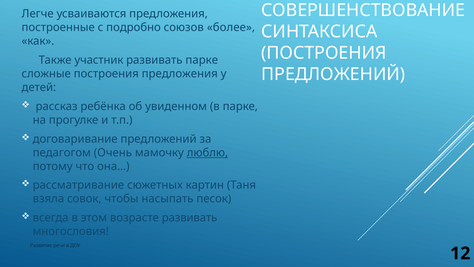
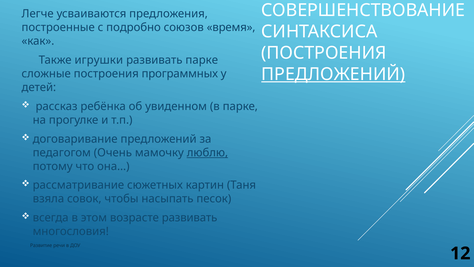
более: более -> время (231, 27)
участник: участник -> игрушки (99, 60)
ПРЕДЛОЖЕНИЙ underline: none -> present (333, 74)
построения предложения: предложения -> программных (180, 74)
